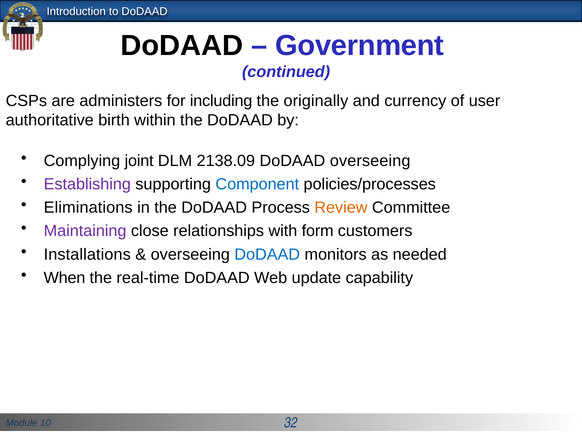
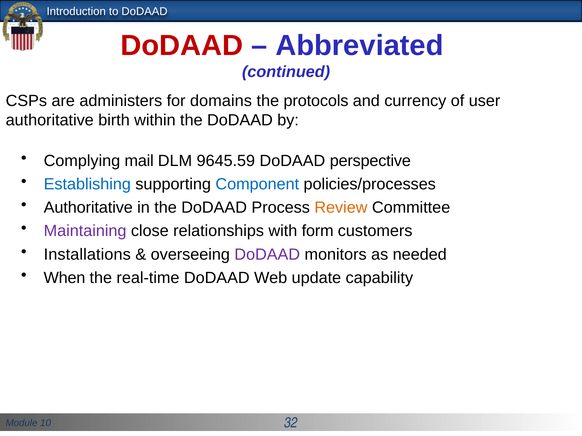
DoDAAD colour: black -> red (182, 46)
Government: Government -> Abbreviated (360, 46)
including: including -> domains (221, 101)
originally: originally -> protocols (316, 101)
joint: joint -> mail (139, 161)
2138.09: 2138.09 -> 9645.59 (226, 161)
DoDAAD overseeing: overseeing -> perspective (370, 161)
Establishing colour: purple -> blue (87, 184)
Eliminations: Eliminations -> Authoritative (88, 208)
DoDAAD colour: blue -> purple (267, 255)
